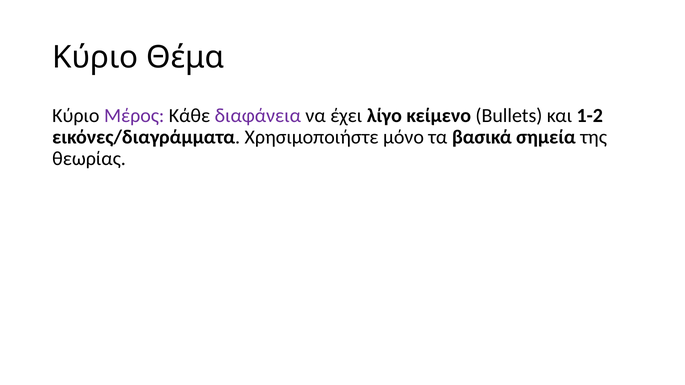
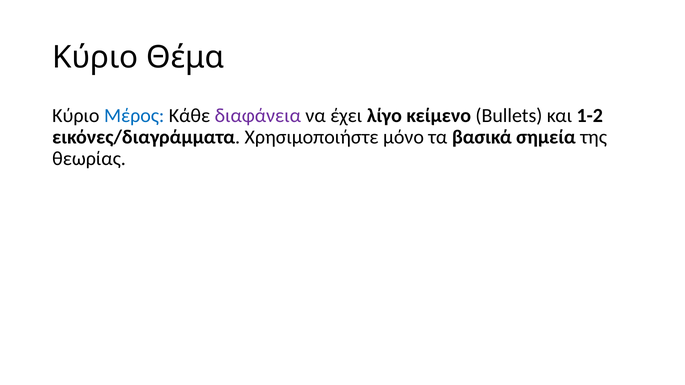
Μέρος colour: purple -> blue (134, 116)
